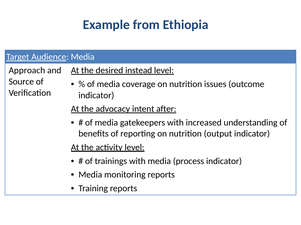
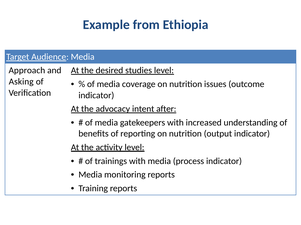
instead: instead -> studies (139, 71)
Source: Source -> Asking (21, 82)
